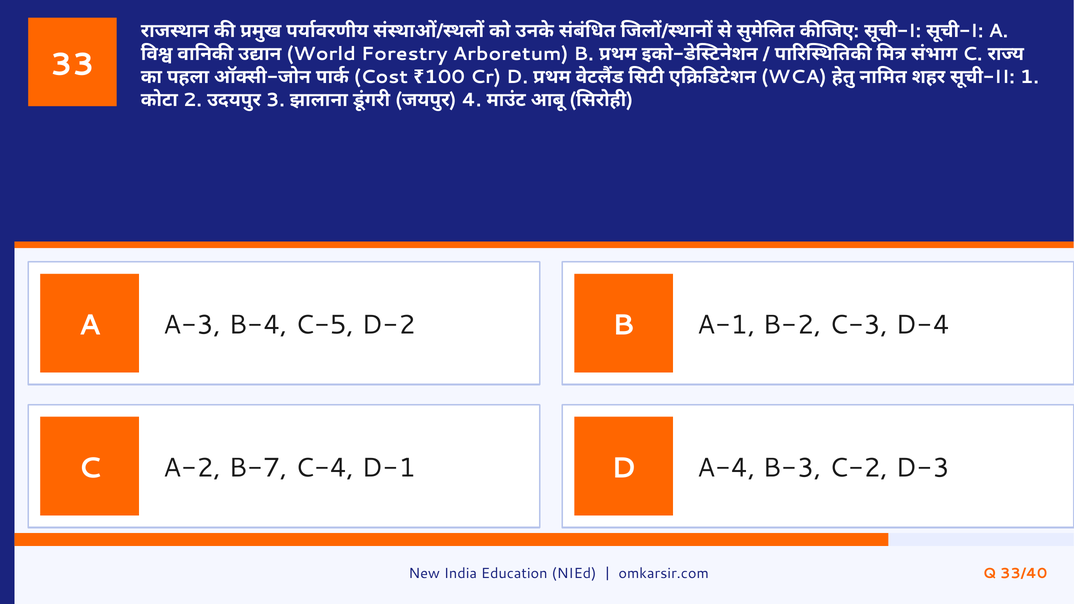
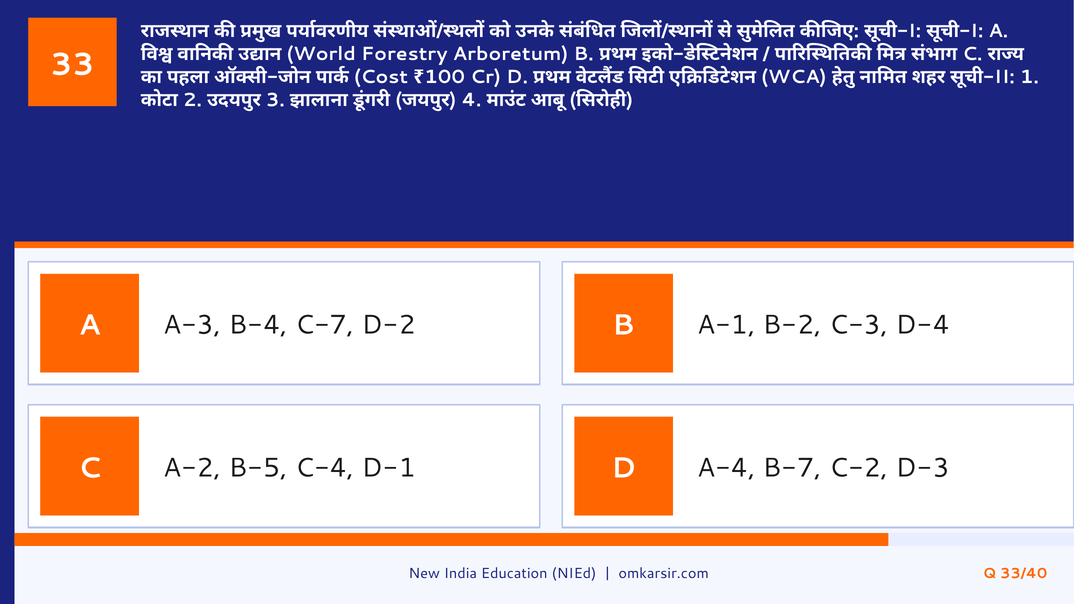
C-5: C-5 -> C-7 (325, 325)
B-7: B-7 -> B-5 (258, 468)
B-3: B-3 -> B-7 (792, 468)
